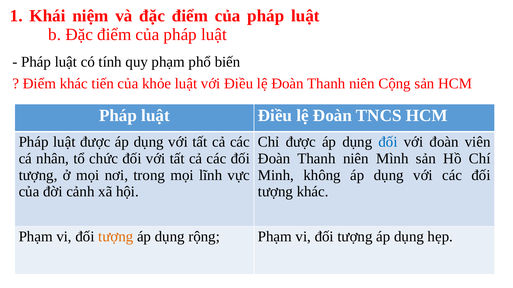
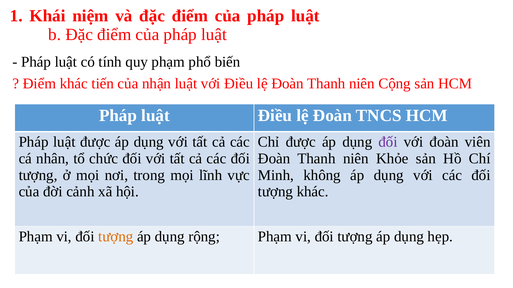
khỏe: khỏe -> nhận (157, 84)
đối colour: blue -> purple (388, 142)
Mình: Mình -> Khỏe (392, 159)
